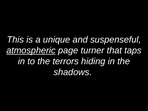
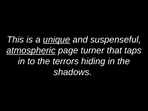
unique underline: none -> present (57, 40)
